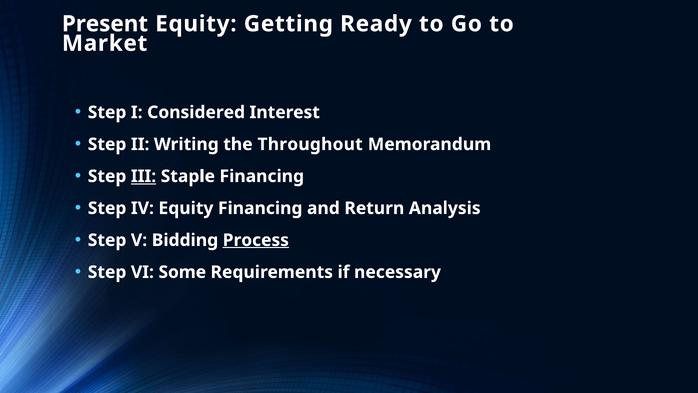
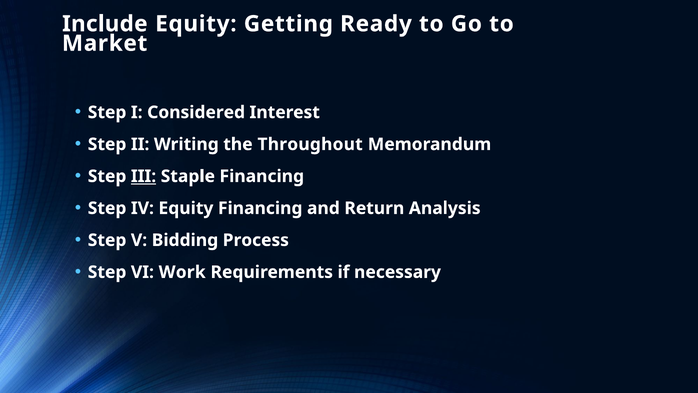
Present: Present -> Include (105, 24)
Process underline: present -> none (256, 240)
Some: Some -> Work (182, 272)
